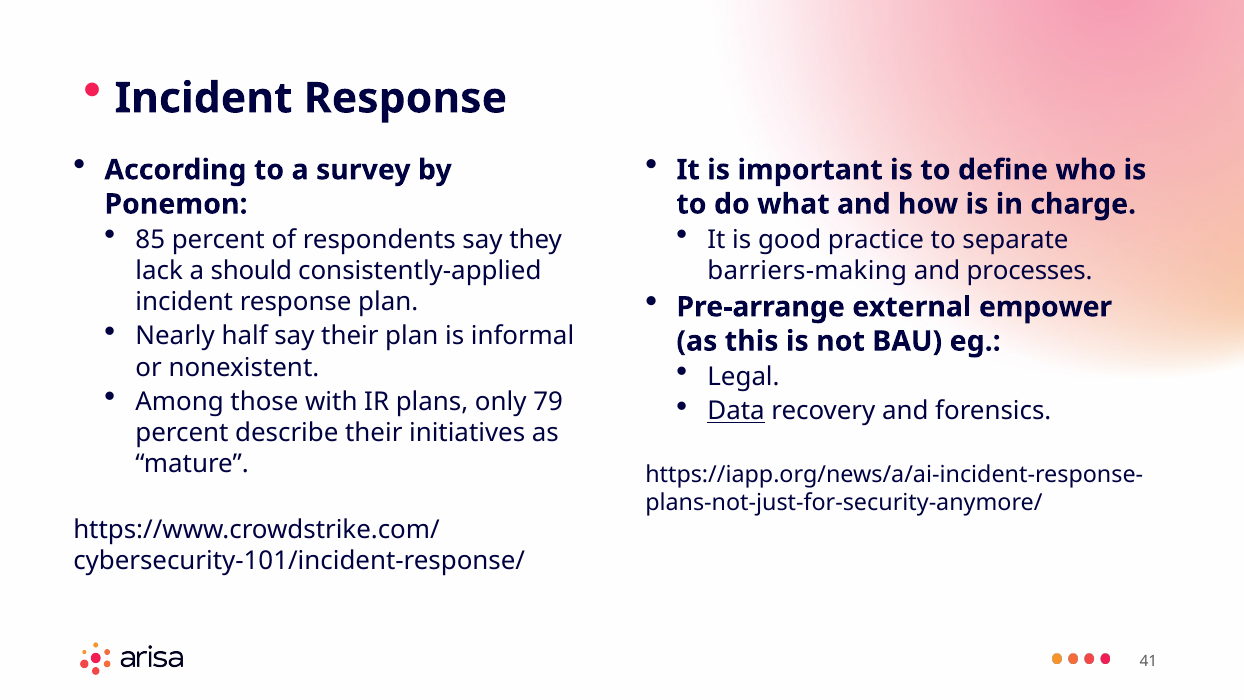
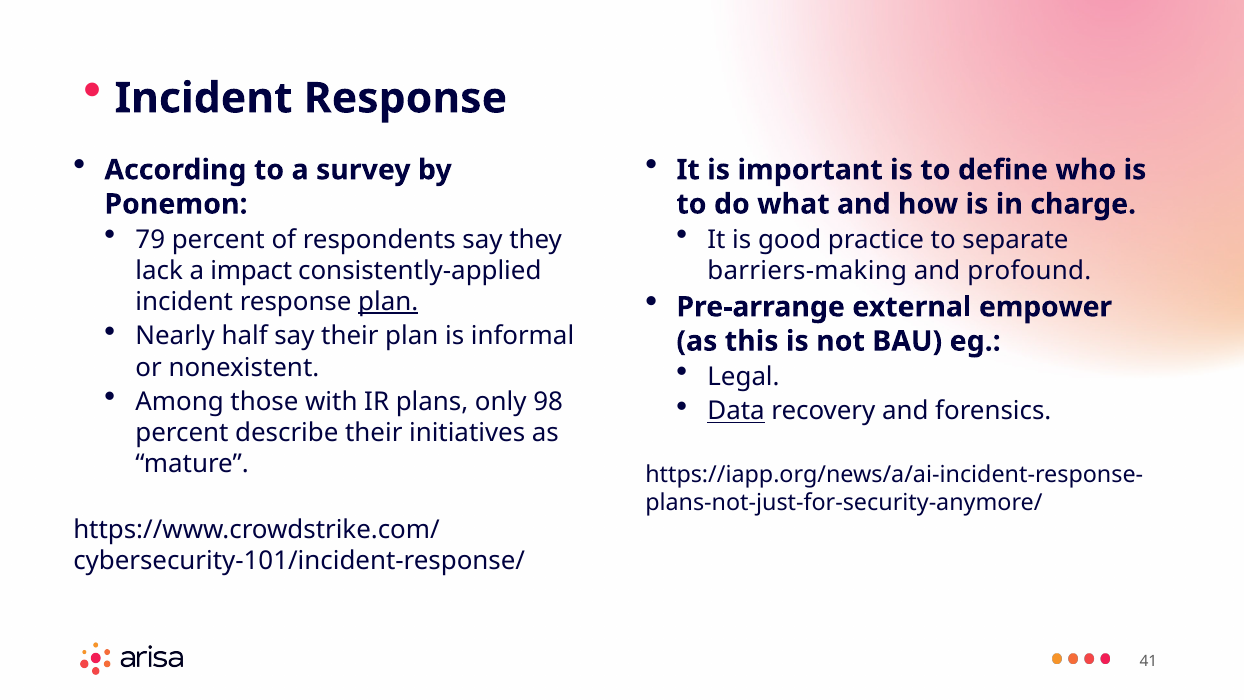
85: 85 -> 79 (150, 240)
should: should -> impact (251, 271)
processes: processes -> profound (1029, 271)
plan underline: none -> present (388, 302)
79: 79 -> 98 (548, 402)
